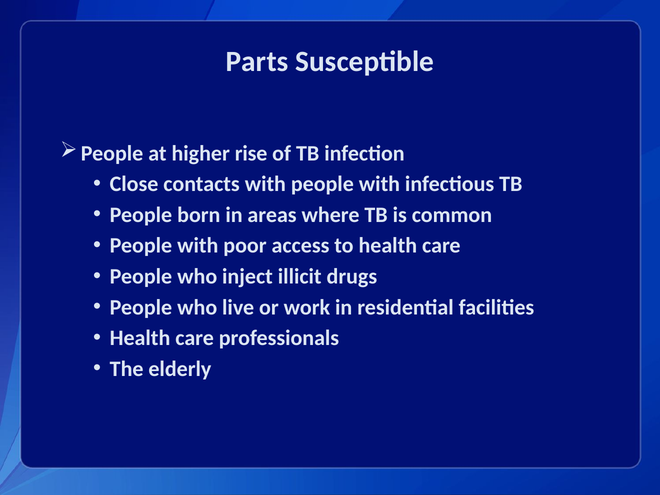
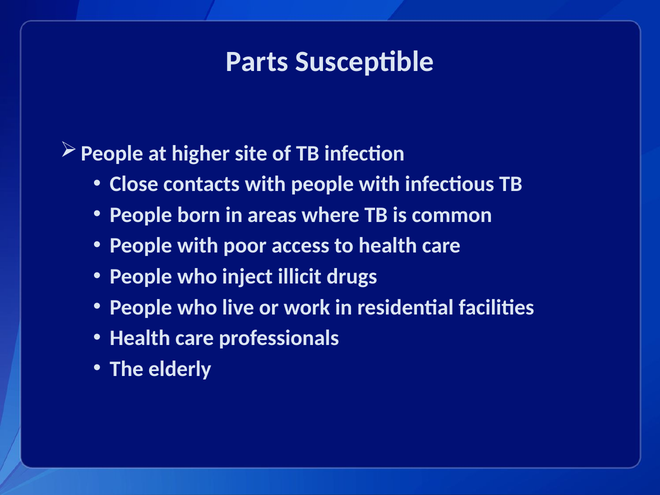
rise: rise -> site (251, 153)
